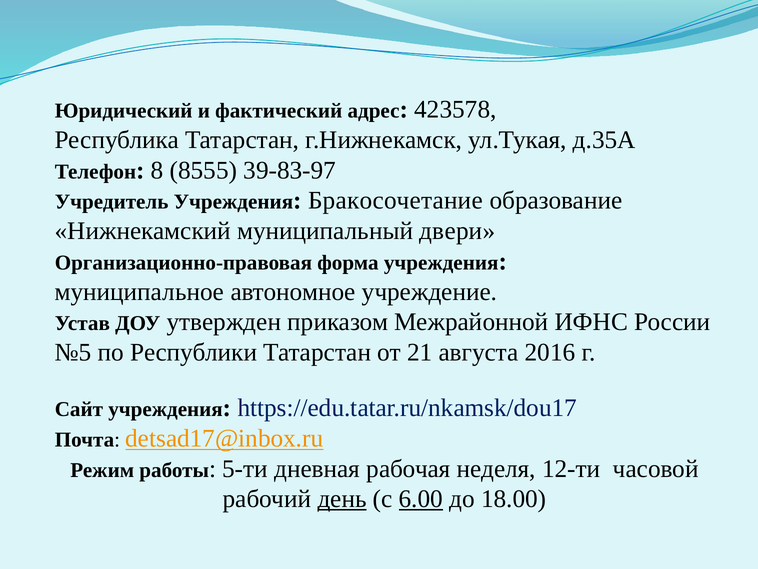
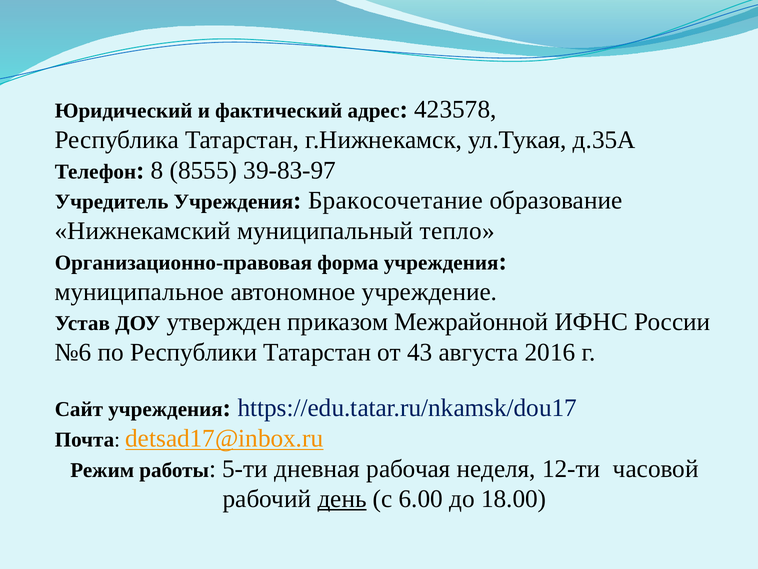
двери: двери -> тепло (457, 231)
№5: №5 -> №6 (73, 352)
21: 21 -> 43 (420, 352)
6.00 underline: present -> none (421, 499)
